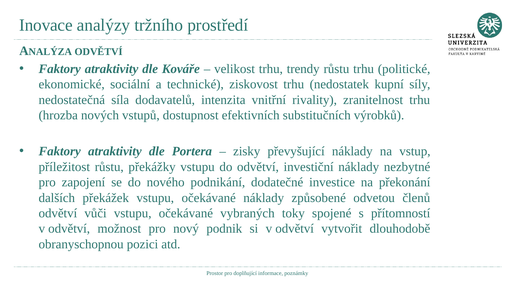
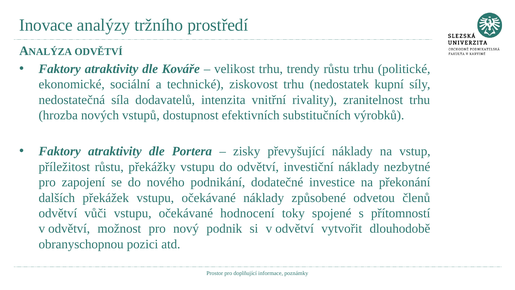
vybraných: vybraných -> hodnocení (247, 213)
